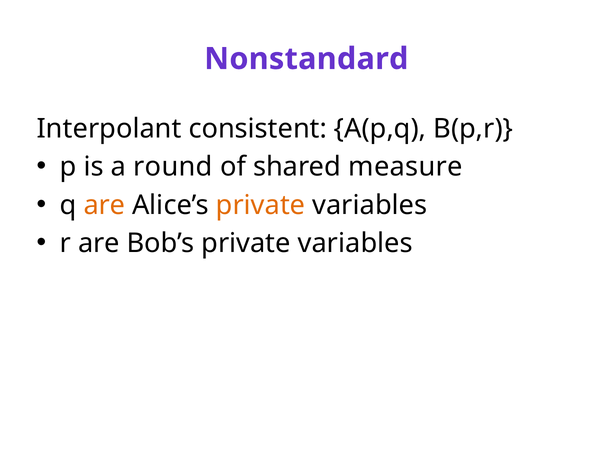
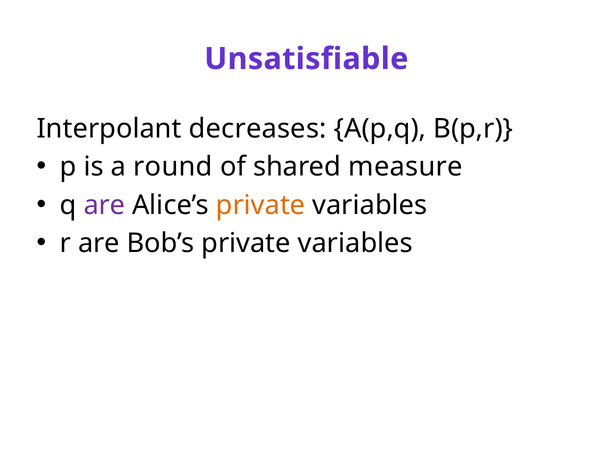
Nonstandard: Nonstandard -> Unsatisfiable (306, 59)
consistent: consistent -> decreases (258, 129)
are colour: orange -> purple (104, 205)
